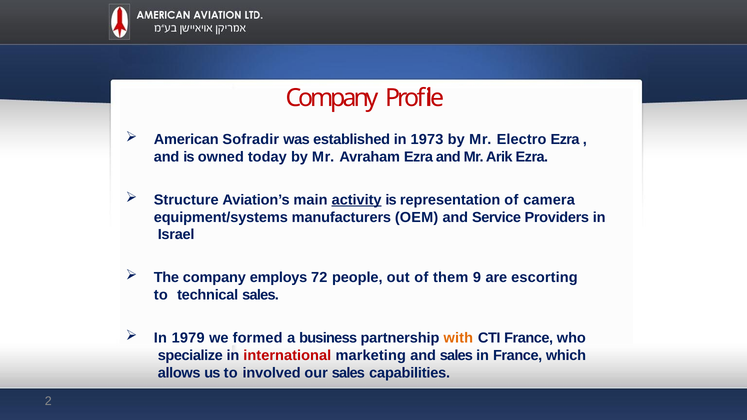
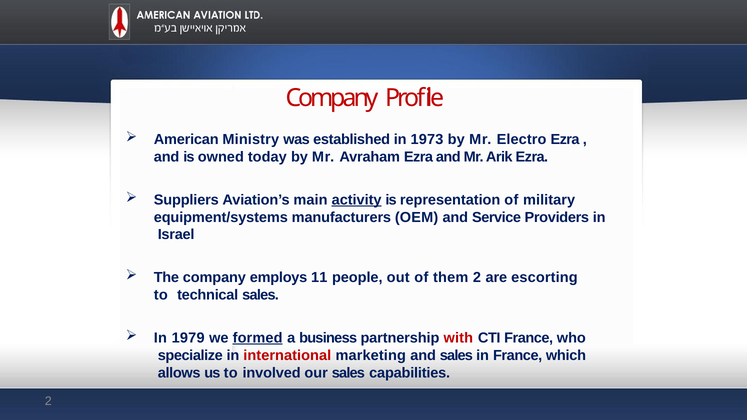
Sofradir: Sofradir -> Ministry (251, 140)
Structure: Structure -> Suppliers (186, 200)
camera: camera -> military (549, 200)
72: 72 -> 11 (319, 278)
them 9: 9 -> 2 (477, 278)
formed underline: none -> present (258, 338)
with colour: orange -> red (458, 338)
